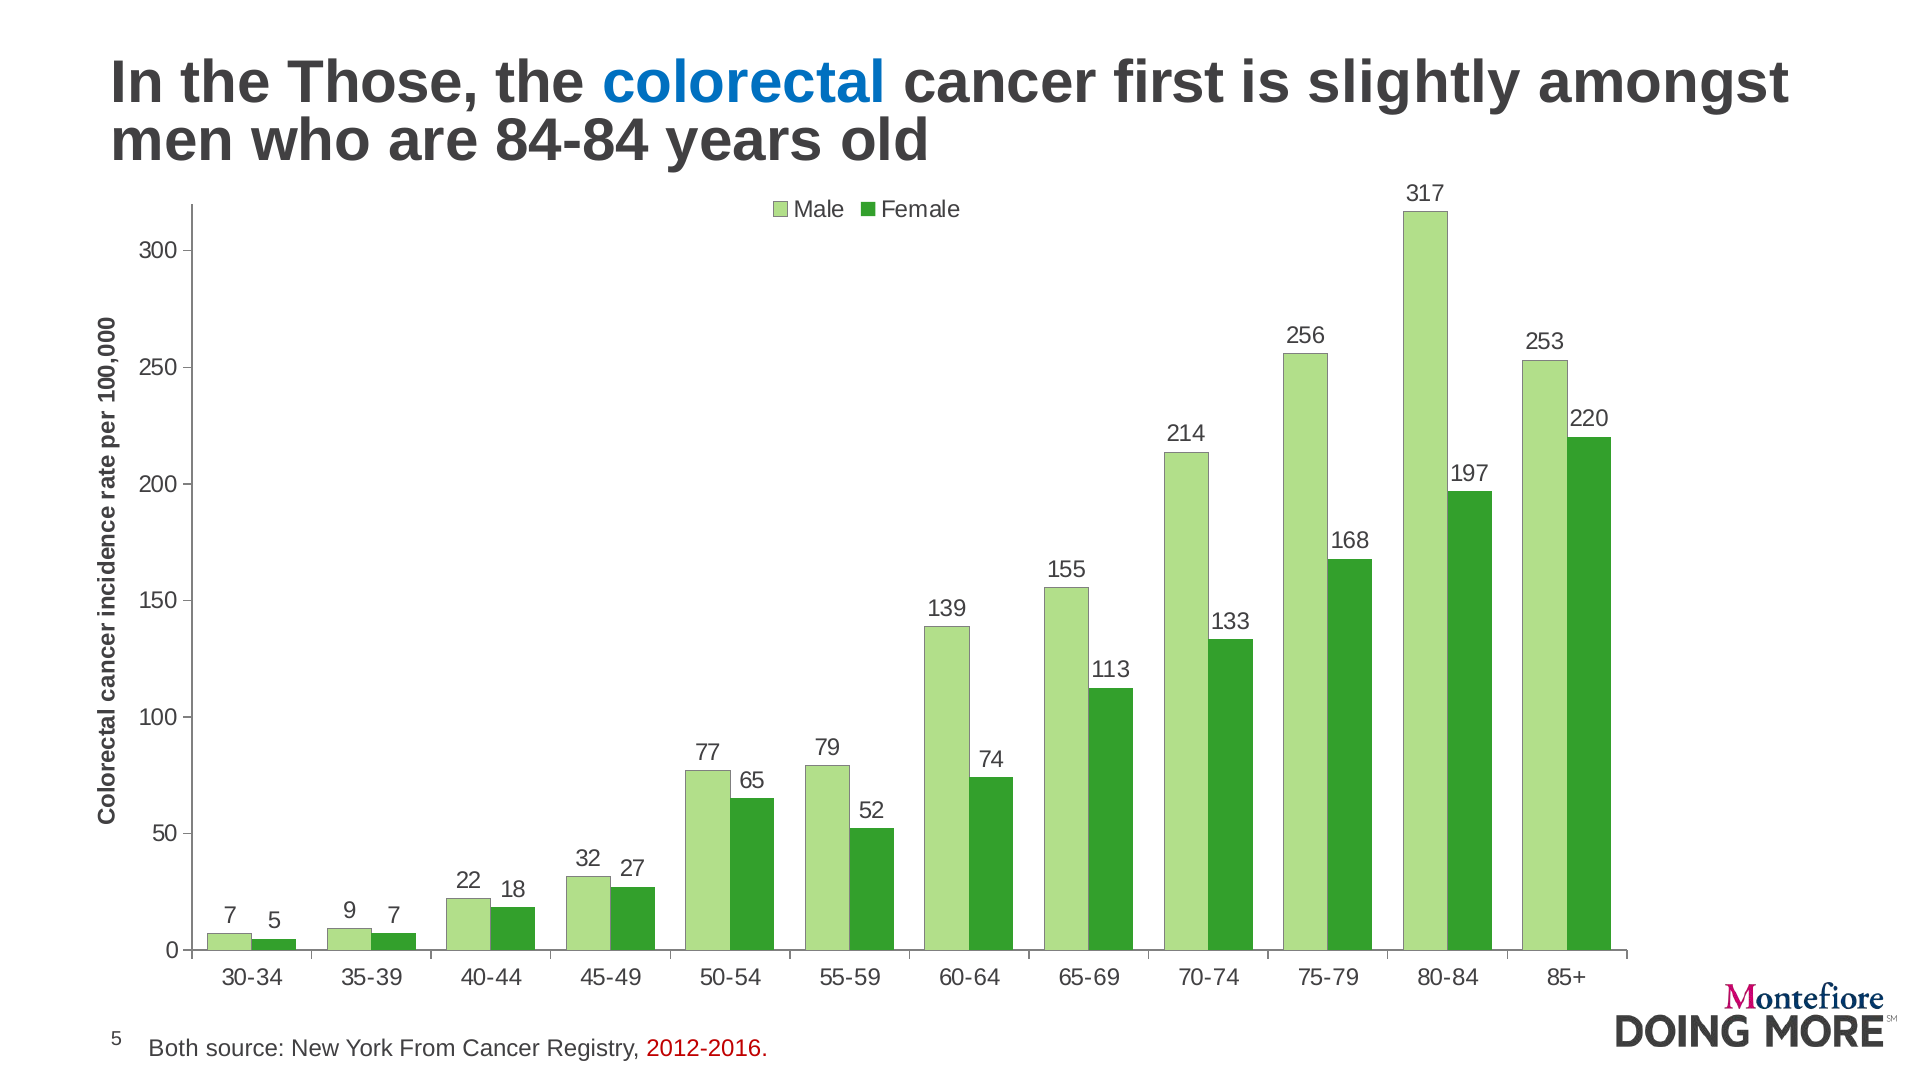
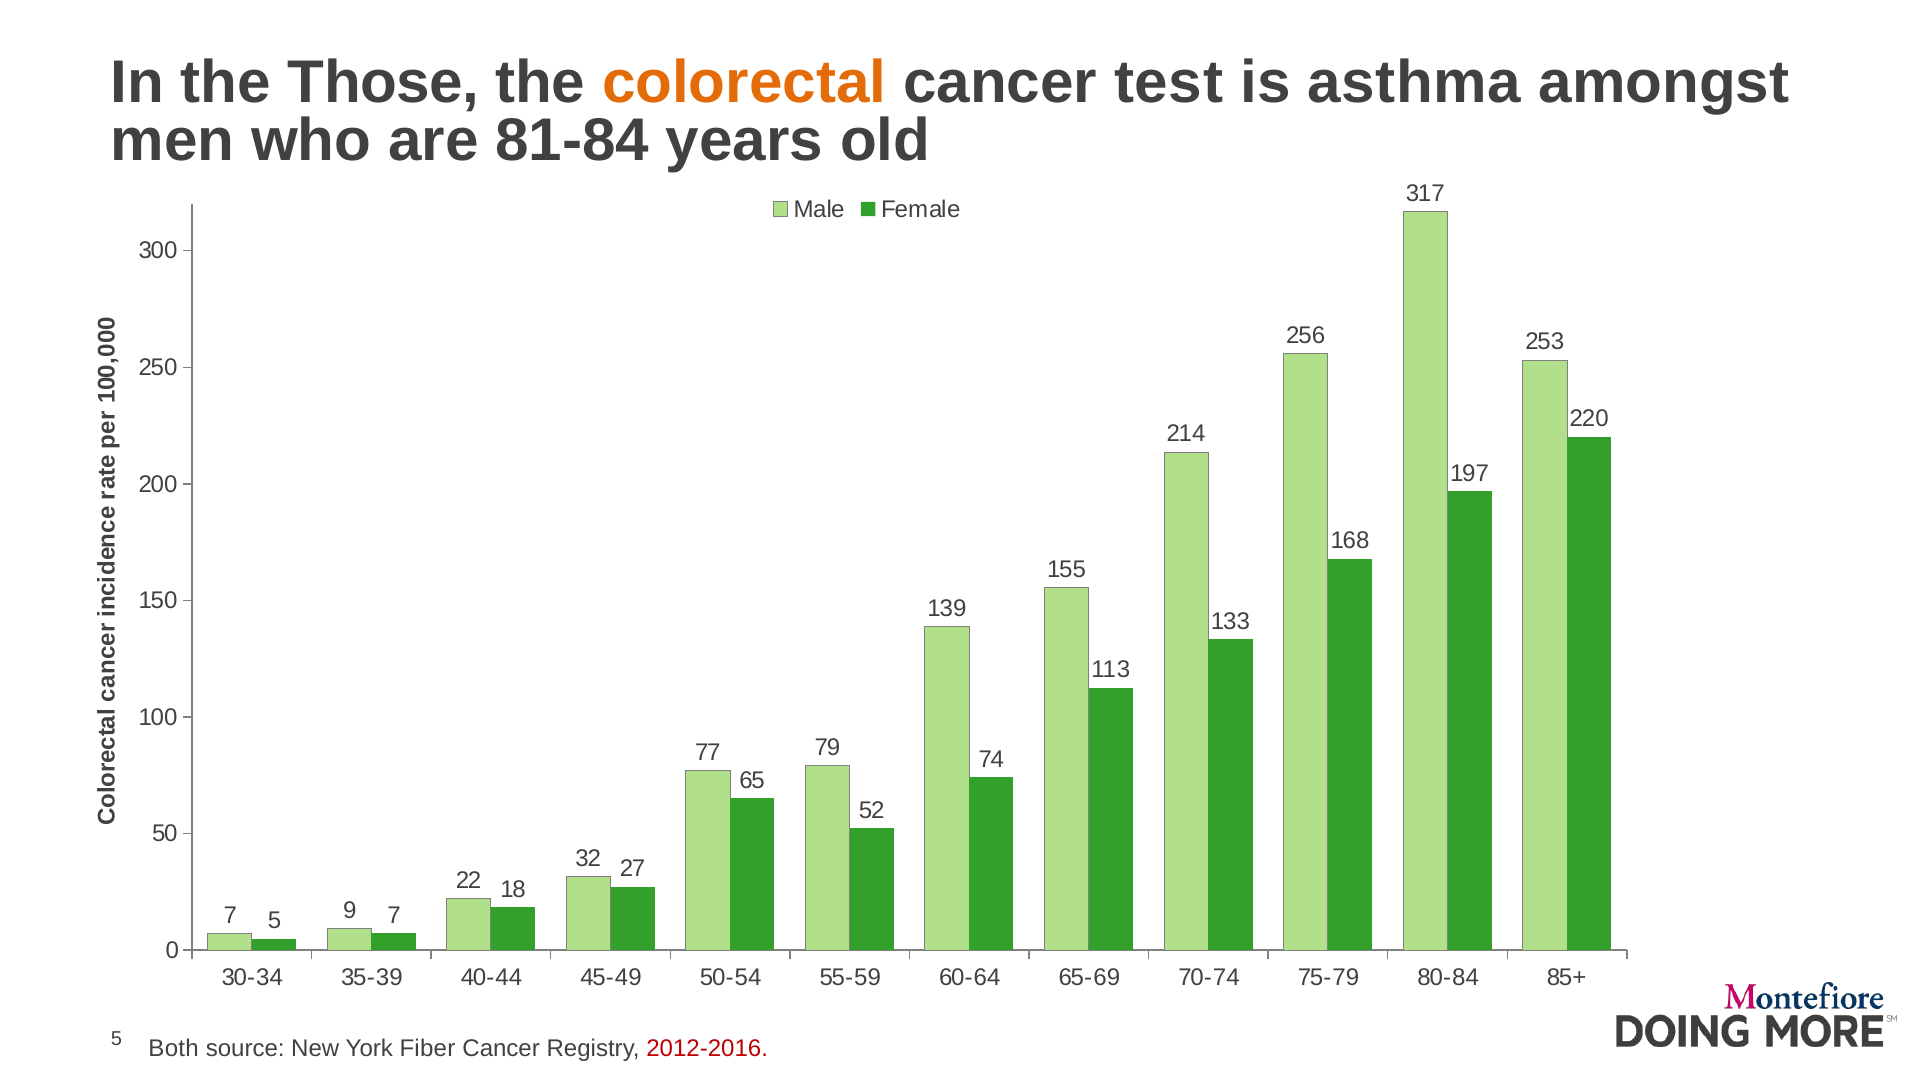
colorectal colour: blue -> orange (744, 83)
first: first -> test (1169, 83)
slightly: slightly -> asthma (1415, 83)
84-84: 84-84 -> 81-84 (572, 141)
From: From -> Fiber (427, 1049)
